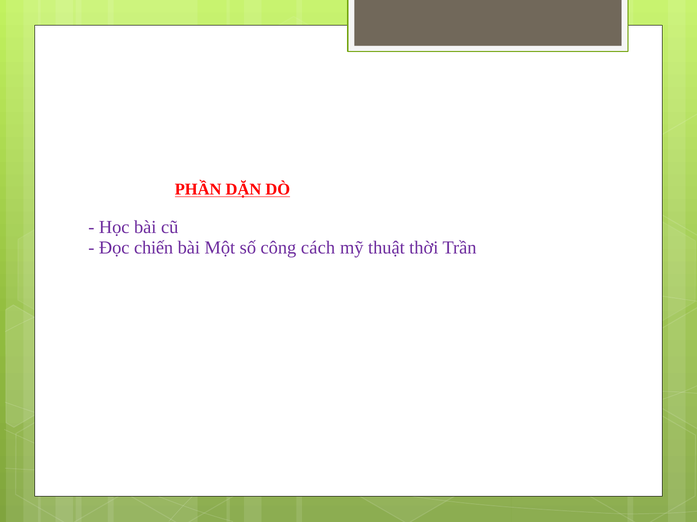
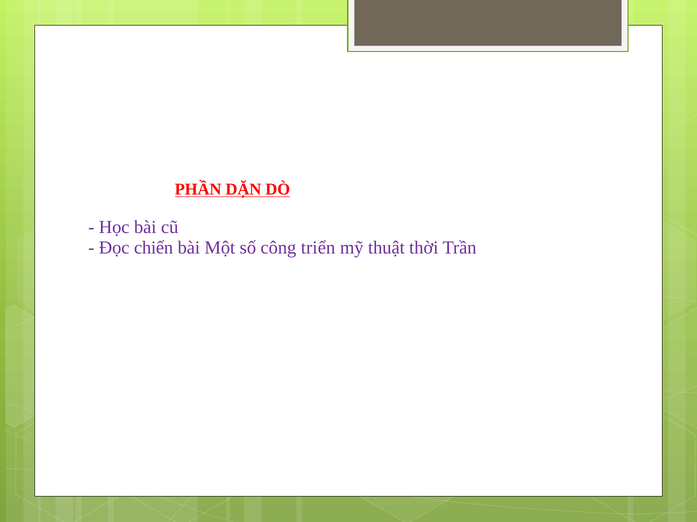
cách: cách -> triển (318, 248)
